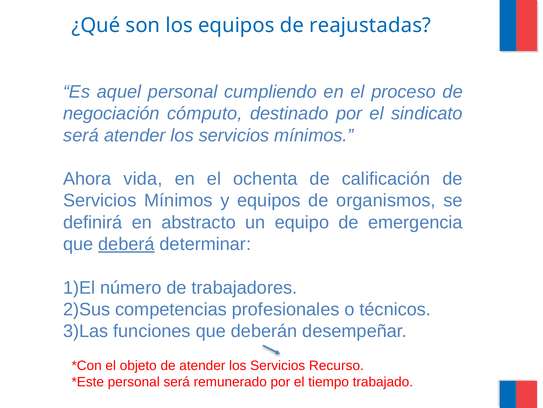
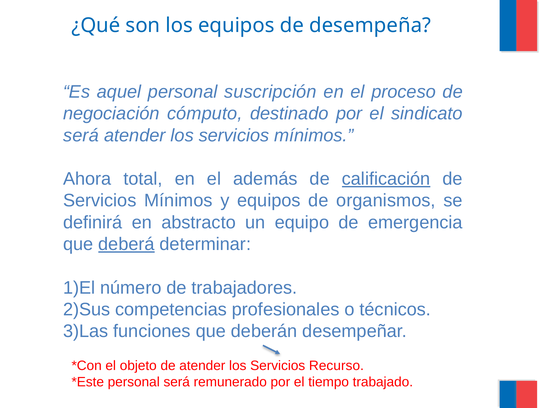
reajustadas: reajustadas -> desempeña (370, 25)
cumpliendo: cumpliendo -> suscripción (270, 92)
vida: vida -> total (143, 179)
ochenta: ochenta -> además (265, 179)
calificación underline: none -> present (386, 179)
